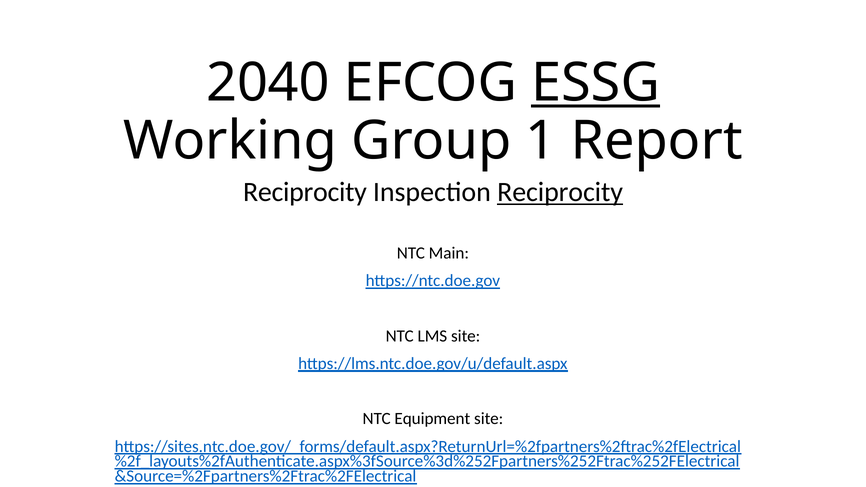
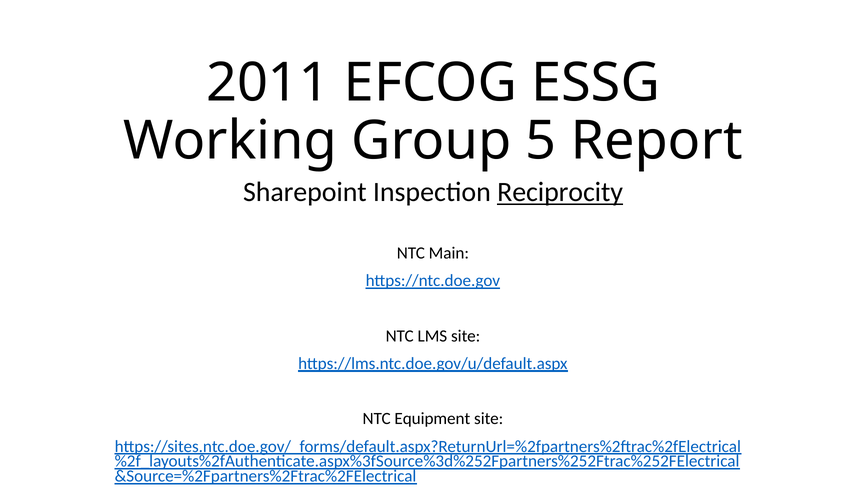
2040: 2040 -> 2011 (268, 83)
ESSG underline: present -> none (595, 83)
1: 1 -> 5 (541, 141)
Reciprocity: Reciprocity -> Sharepoint (305, 192)
